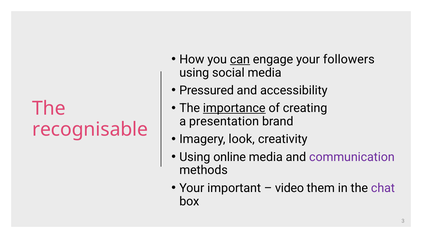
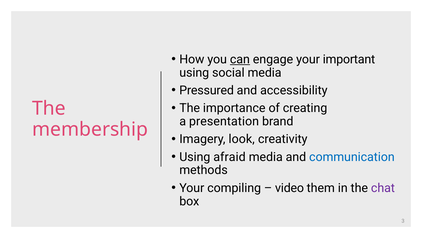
followers: followers -> important (349, 59)
importance underline: present -> none (234, 108)
recognisable: recognisable -> membership (90, 129)
online: online -> afraid (229, 157)
communication colour: purple -> blue (352, 157)
important: important -> compiling (234, 188)
